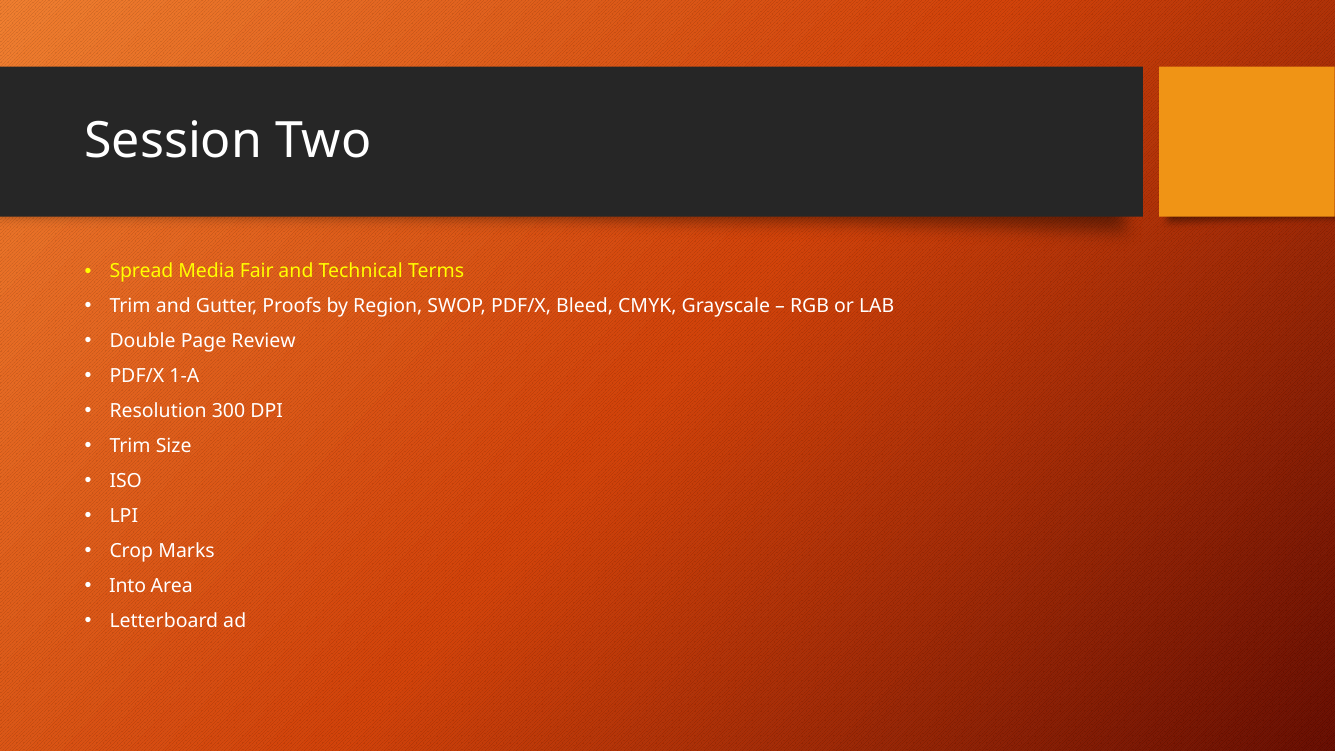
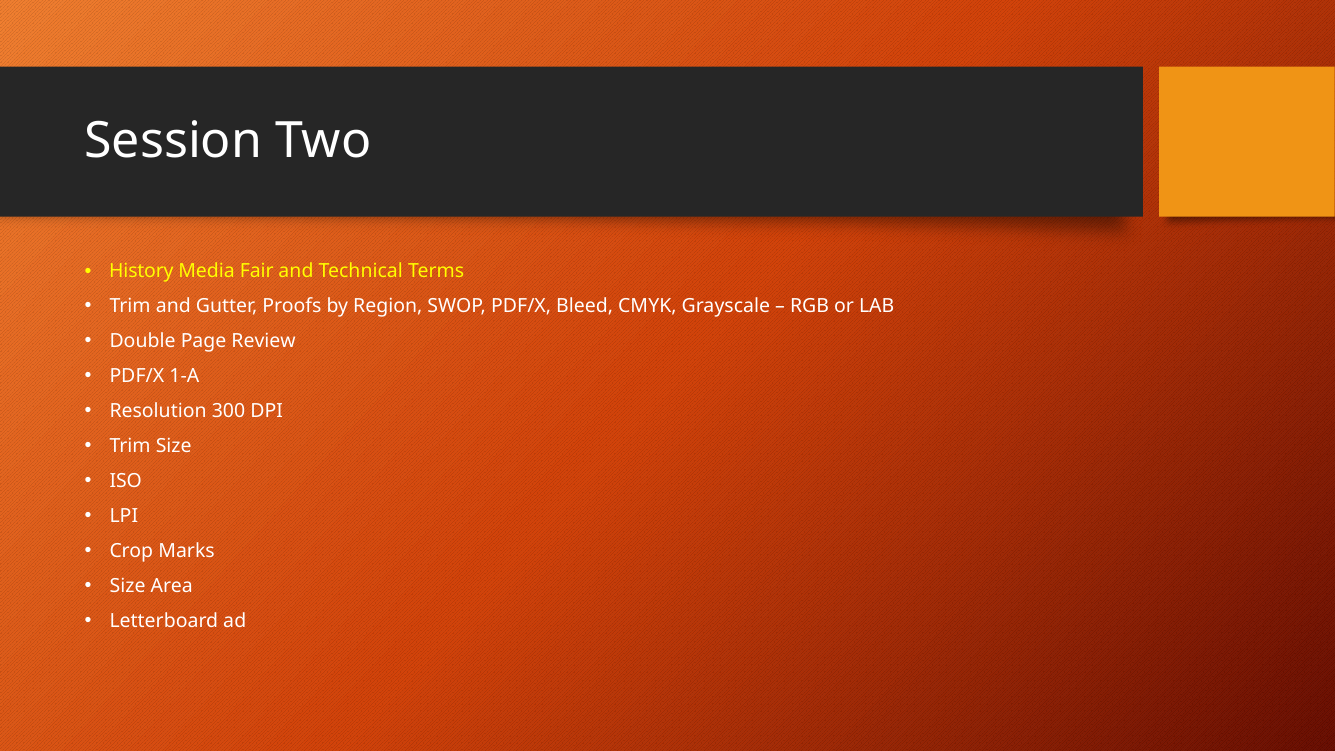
Spread: Spread -> History (141, 271)
Into: Into -> Size (128, 586)
